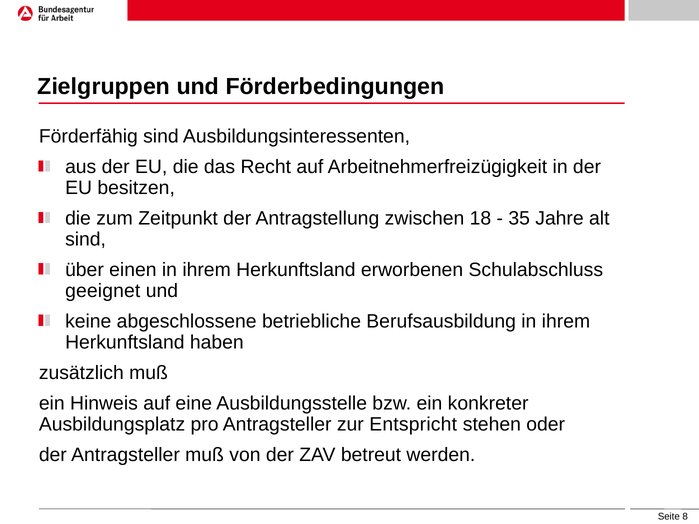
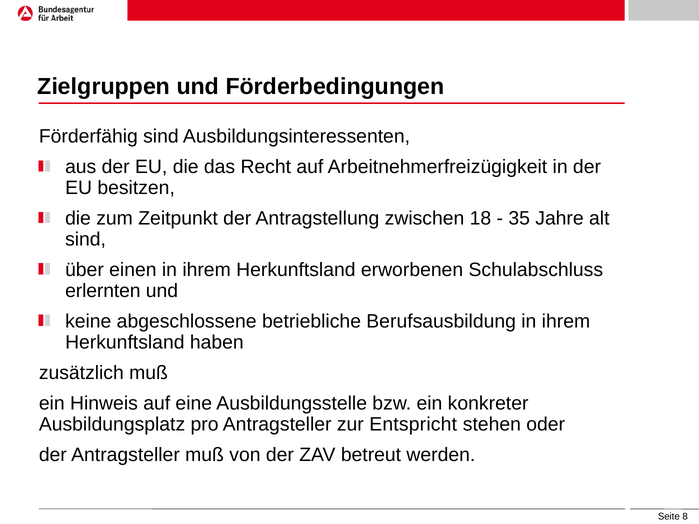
geeignet: geeignet -> erlernten (103, 291)
